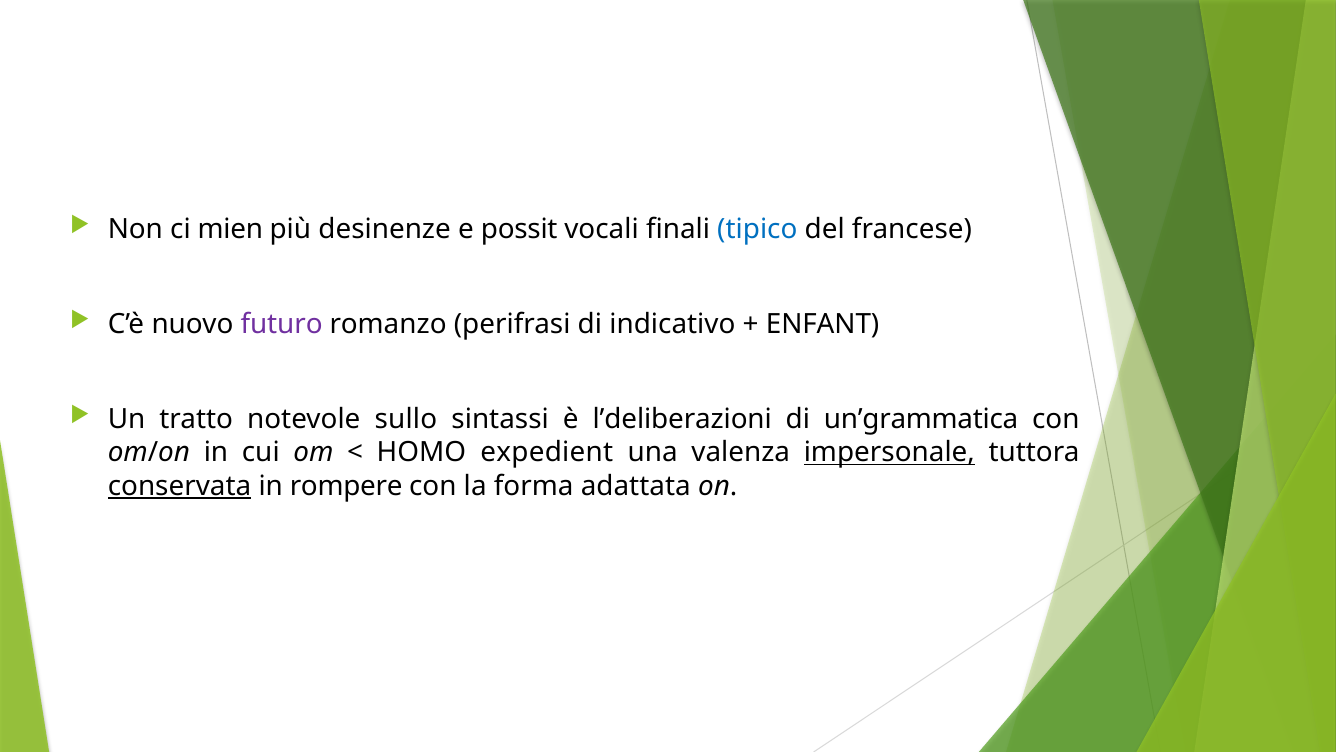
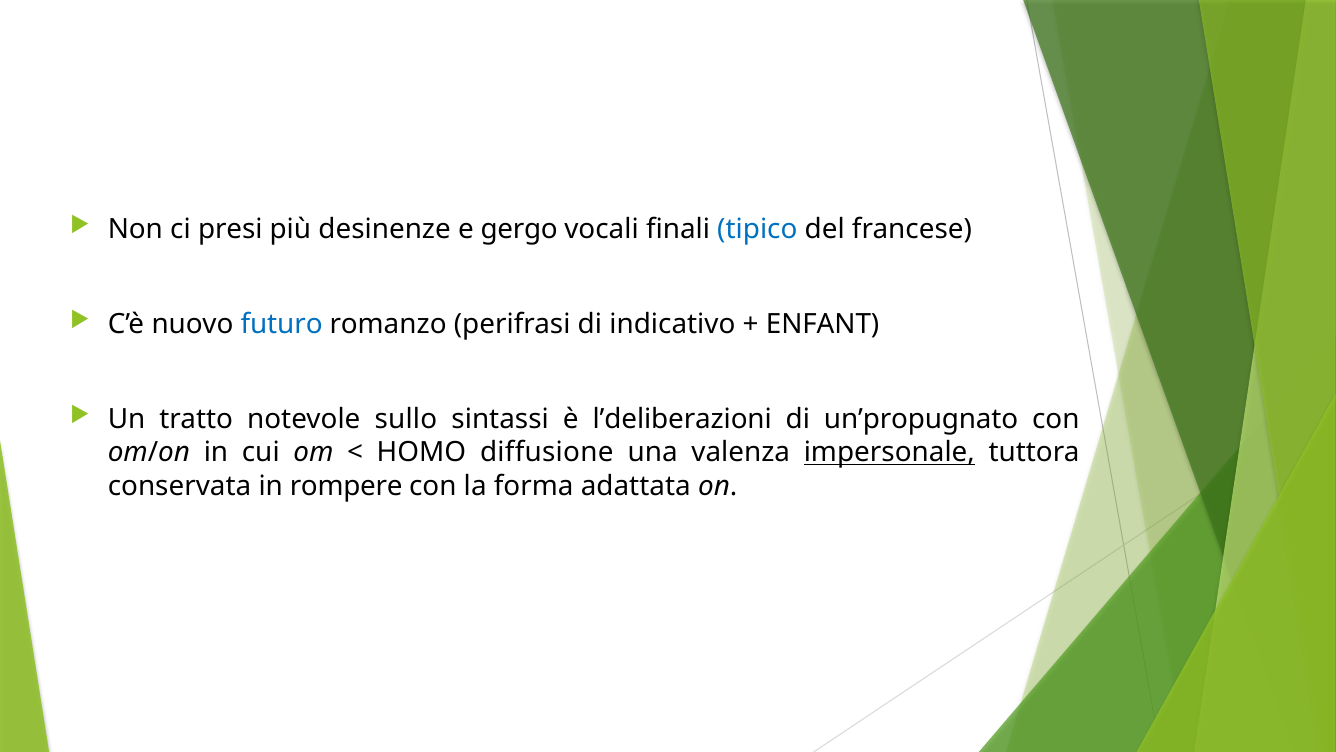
mien: mien -> presi (230, 229)
possit: possit -> gergo (519, 229)
futuro colour: purple -> blue (282, 324)
un’grammatica: un’grammatica -> un’propugnato (921, 419)
expedient: expedient -> diffusione (547, 452)
conservata underline: present -> none (180, 486)
